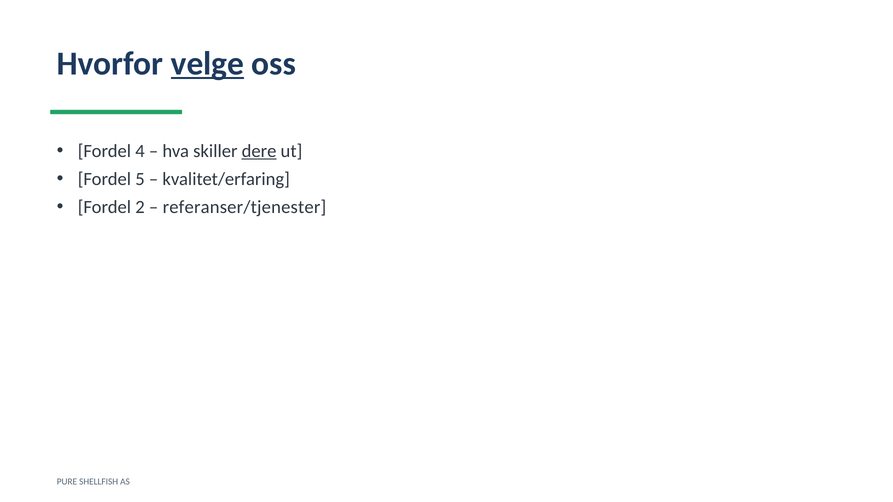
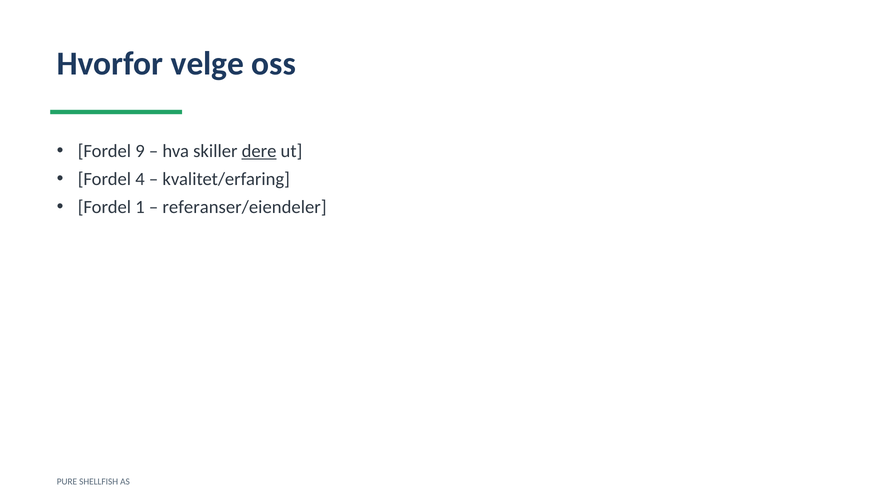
velge underline: present -> none (207, 64)
4: 4 -> 9 (140, 151)
5: 5 -> 4 (140, 179)
2: 2 -> 1 (140, 207)
referanser/tjenester: referanser/tjenester -> referanser/eiendeler (245, 207)
